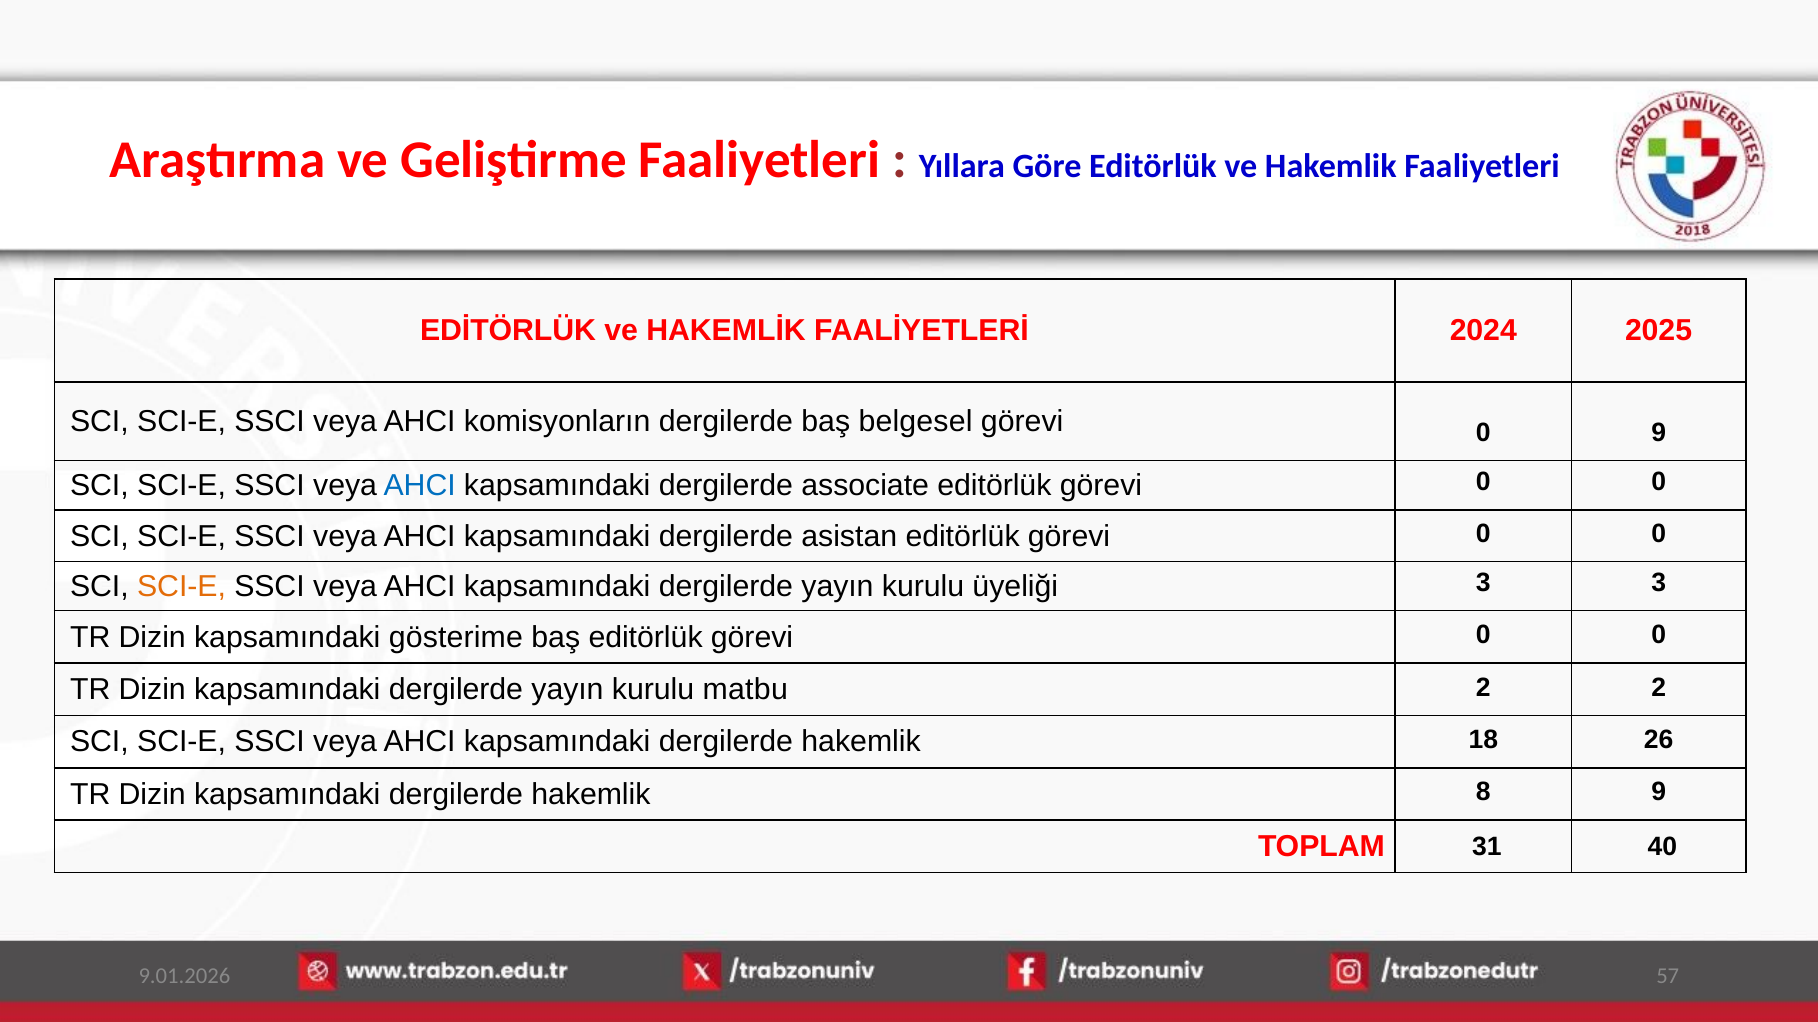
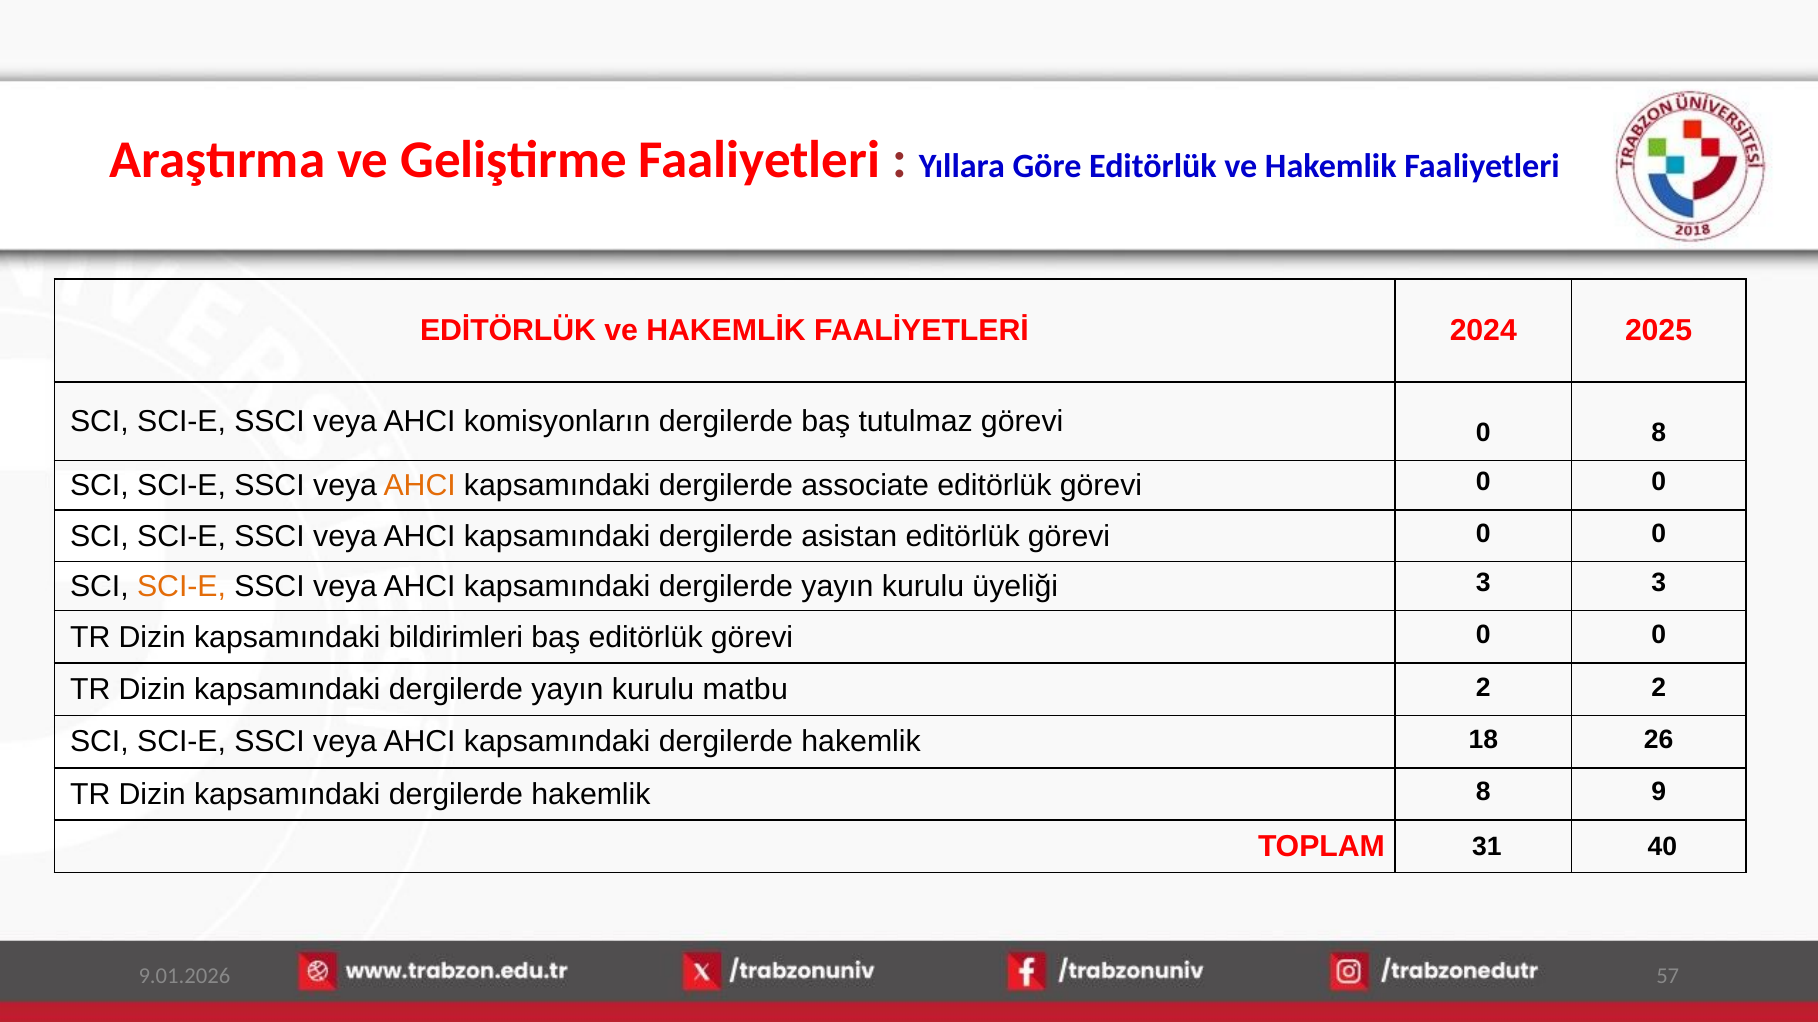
belgesel: belgesel -> tutulmaz (916, 422)
0 9: 9 -> 8 (1659, 433)
AHCI colour: blue -> orange (420, 486)
gösterime: gösterime -> bildirimleri (456, 638)
